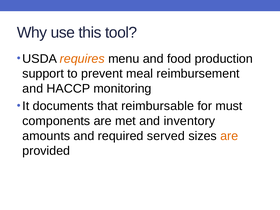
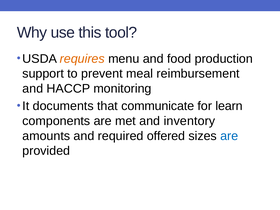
reimbursable: reimbursable -> communicate (158, 106)
must: must -> learn (229, 106)
served: served -> offered (166, 136)
are colour: orange -> blue (229, 136)
